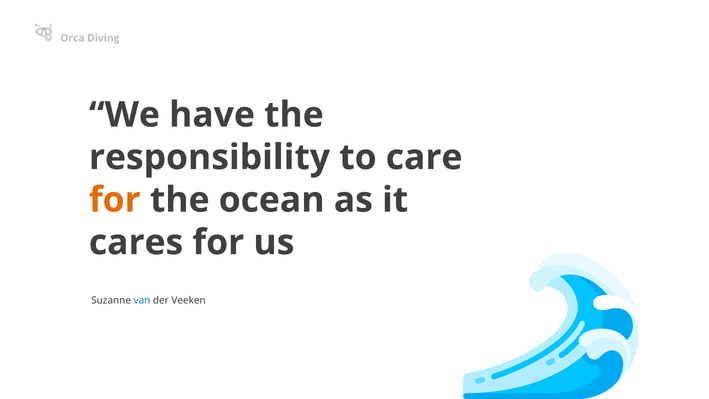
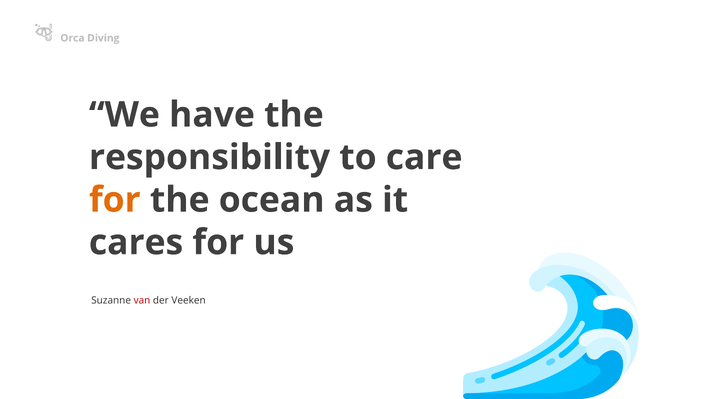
van colour: blue -> red (142, 301)
